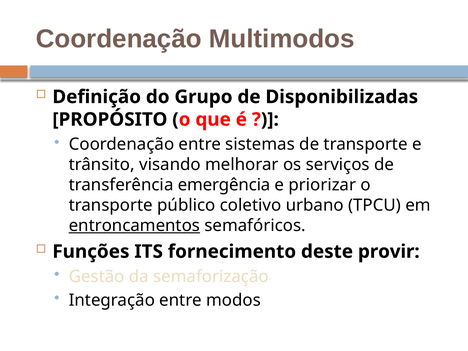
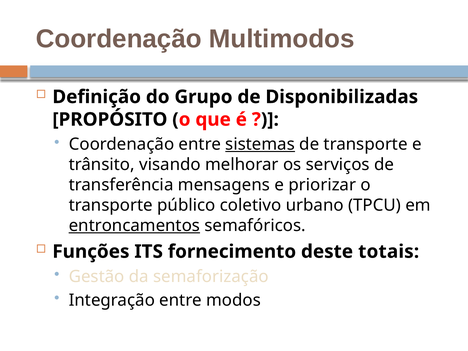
sistemas underline: none -> present (260, 144)
emergência: emergência -> mensagens (224, 185)
provir: provir -> totais (389, 252)
